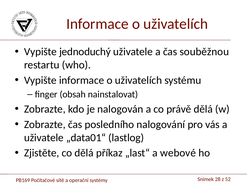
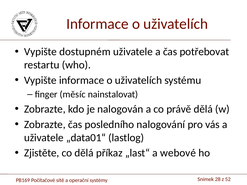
jednoduchý: jednoduchý -> dostupném (85, 52)
souběžnou: souběžnou -> potřebovat (204, 52)
obsah: obsah -> měsíc (73, 95)
